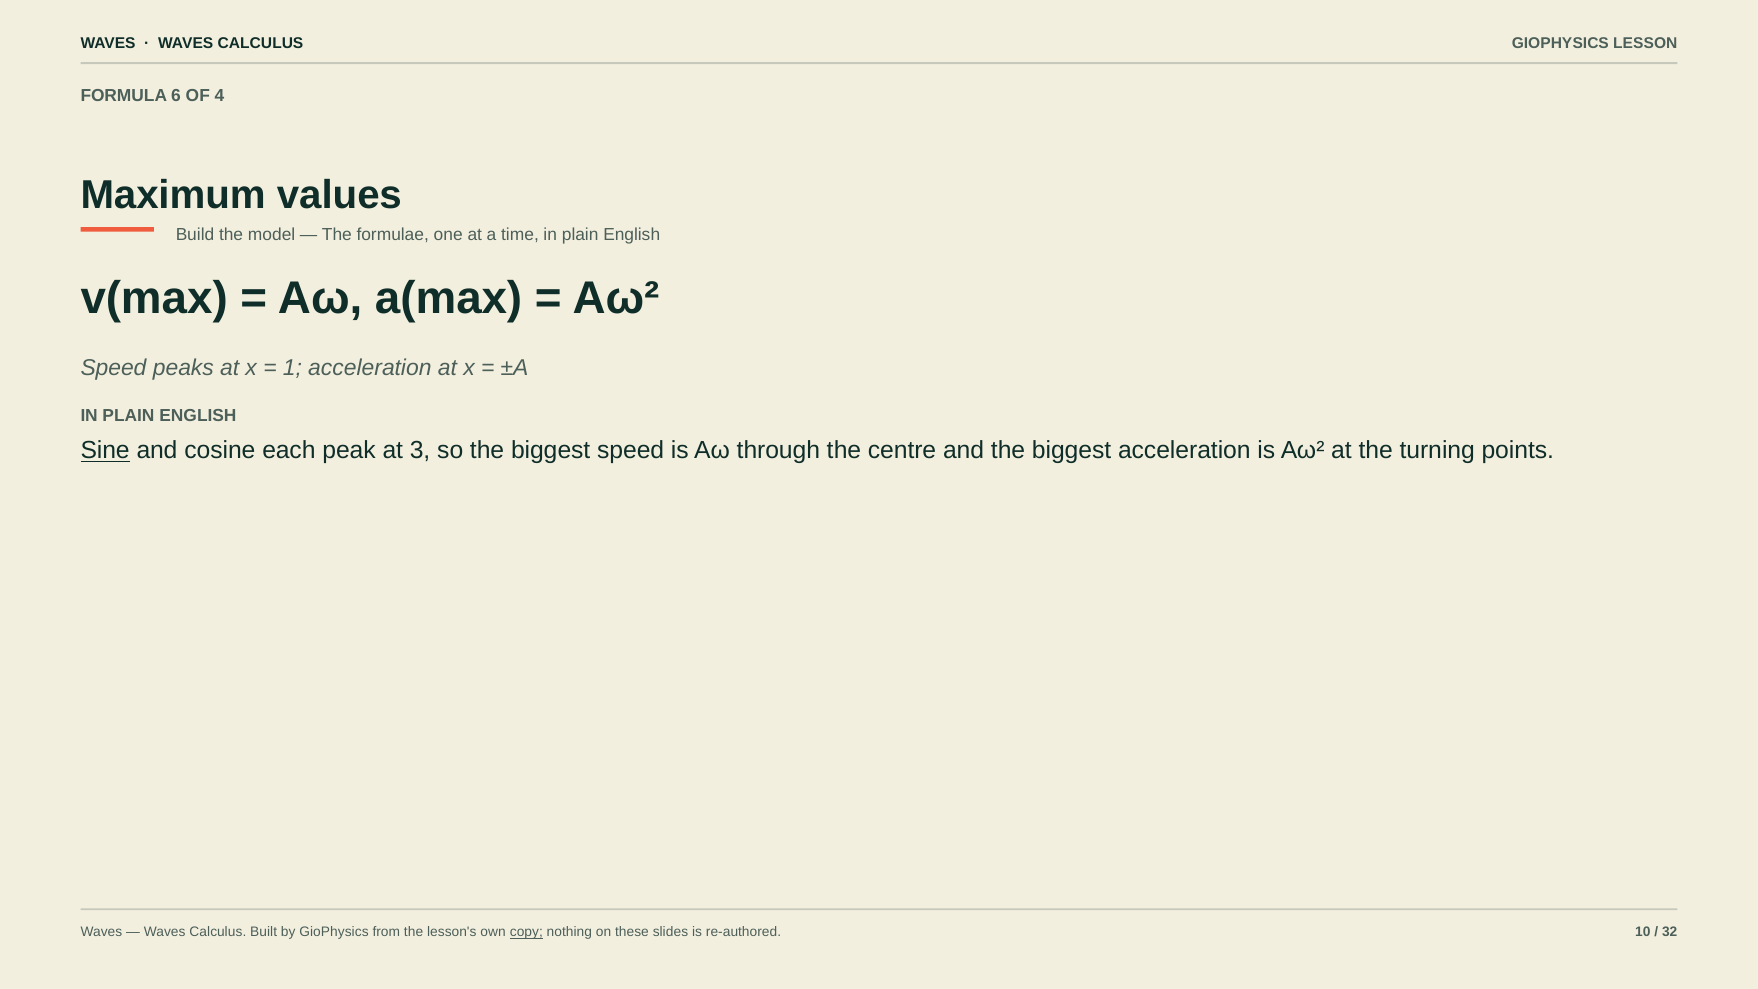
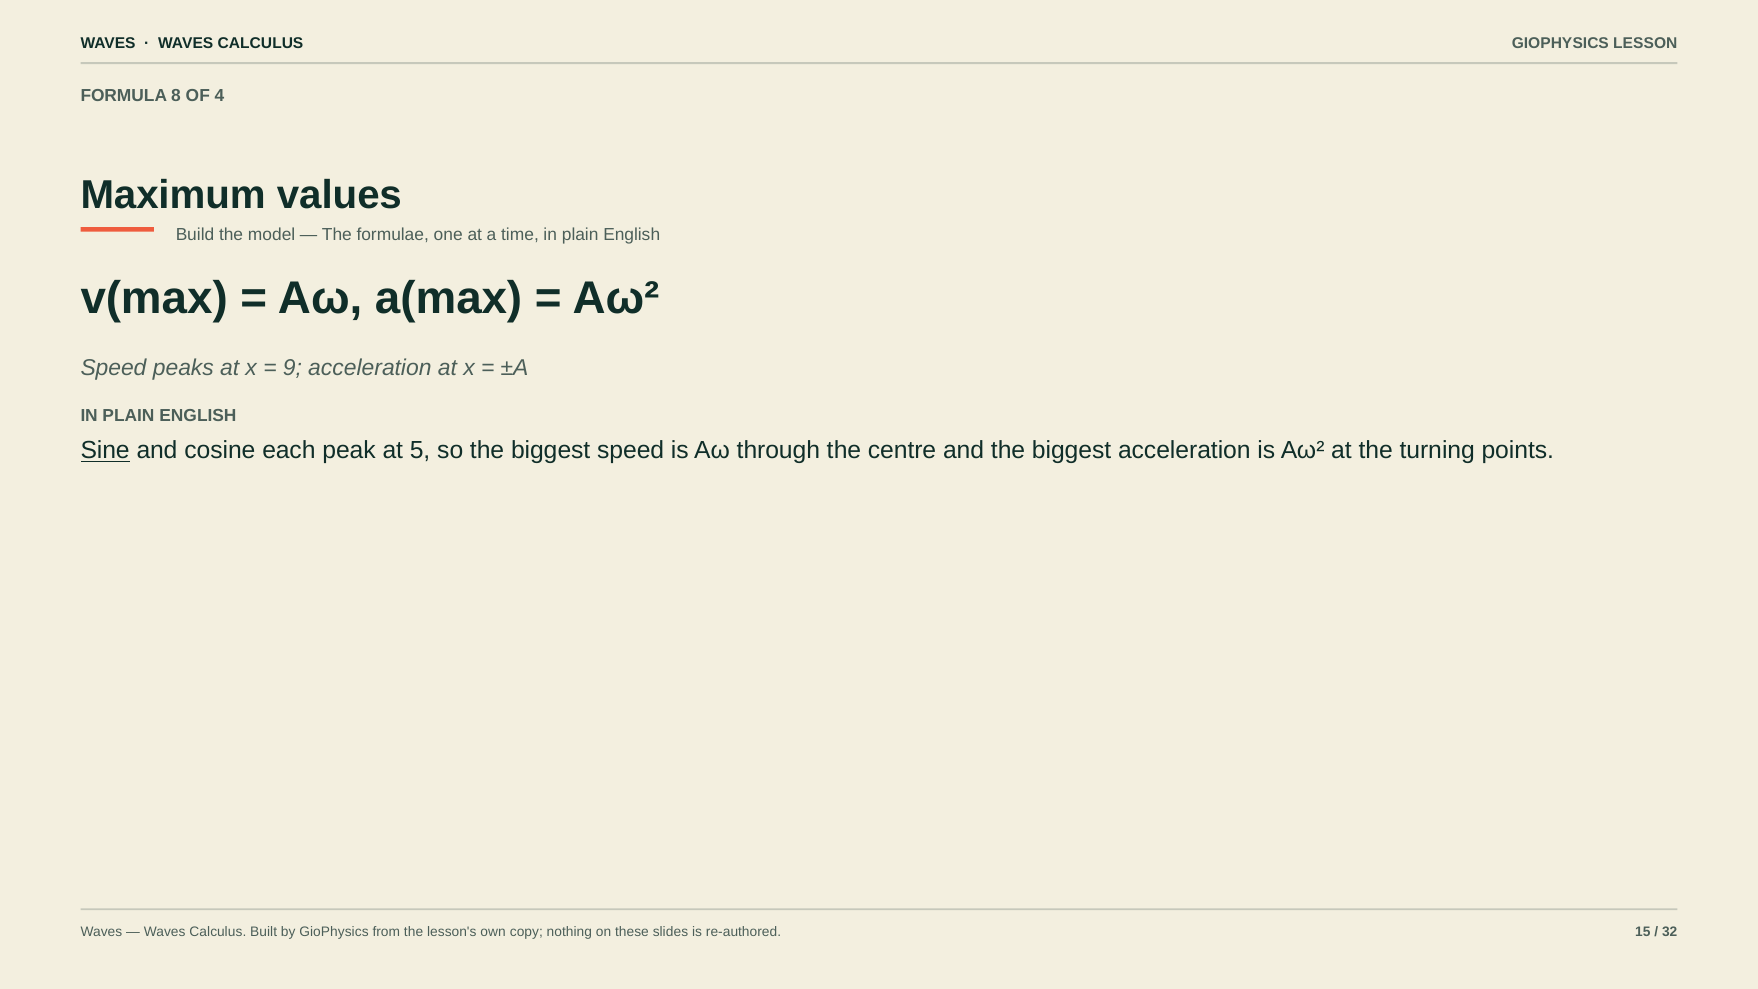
6: 6 -> 8 (176, 96)
1: 1 -> 9 (293, 368)
3: 3 -> 5 (420, 451)
copy underline: present -> none (526, 932)
10: 10 -> 15 (1643, 932)
